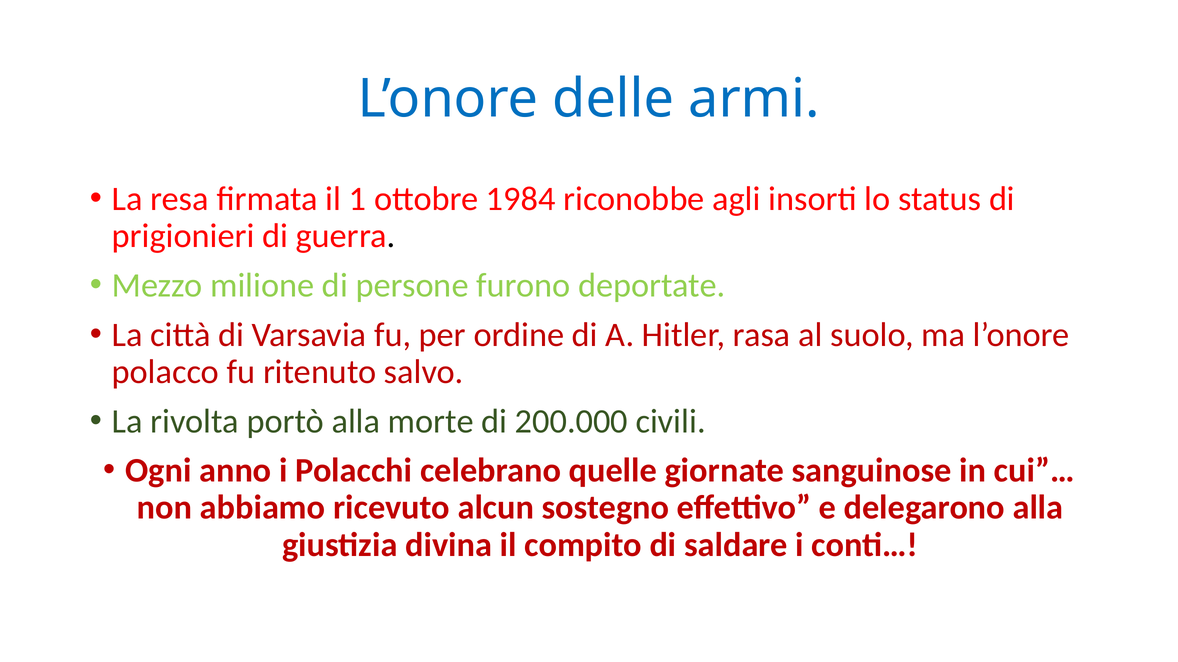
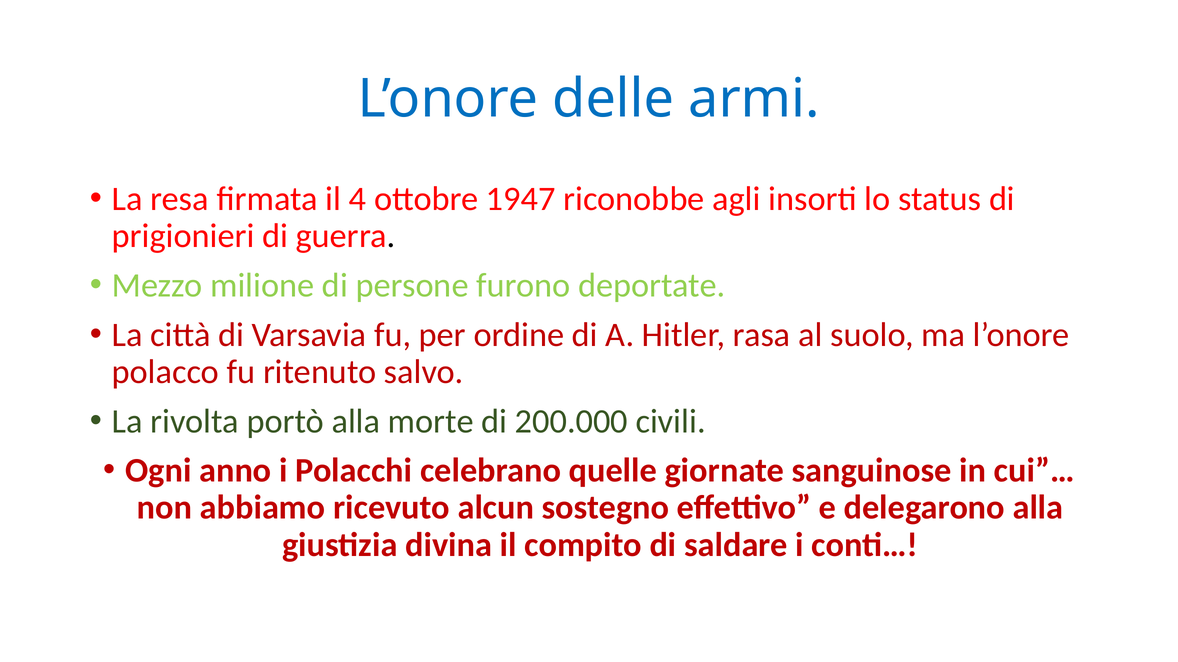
1: 1 -> 4 (358, 199)
1984: 1984 -> 1947 (521, 199)
